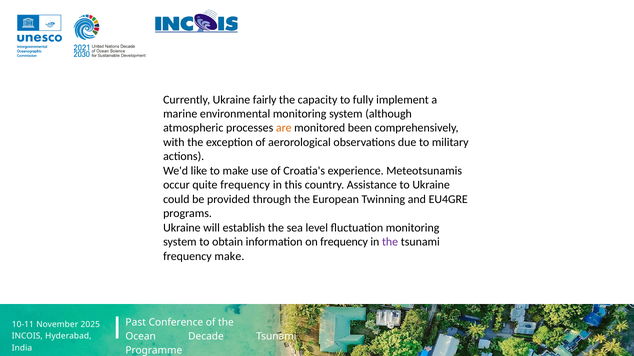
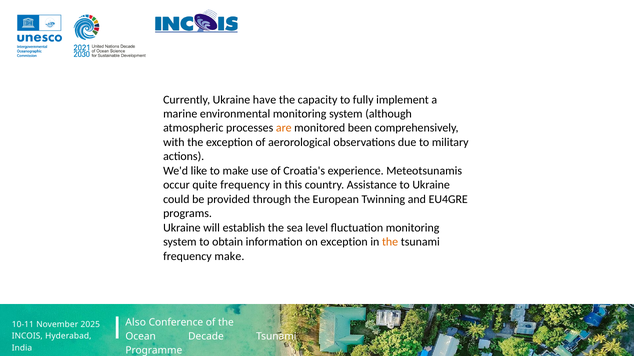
fairly: fairly -> have (265, 100)
on frequency: frequency -> exception (344, 242)
the colour: purple -> orange (390, 242)
Past: Past -> Also (136, 323)
